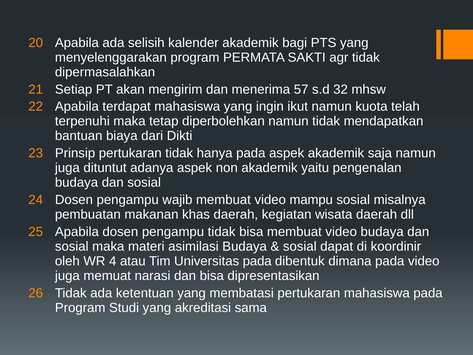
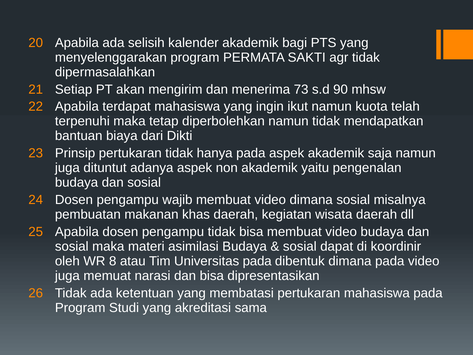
57: 57 -> 73 (301, 89)
32: 32 -> 90 (341, 89)
video mampu: mampu -> dimana (311, 200)
4: 4 -> 8 (113, 261)
